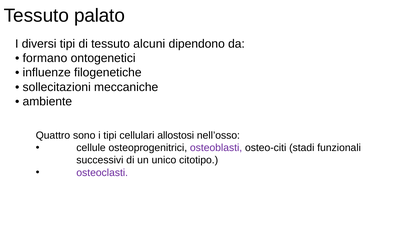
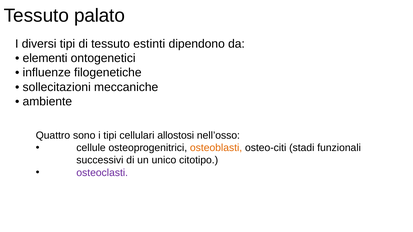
alcuni: alcuni -> estinti (149, 44)
formano: formano -> elementi (45, 58)
osteoblasti colour: purple -> orange (216, 148)
